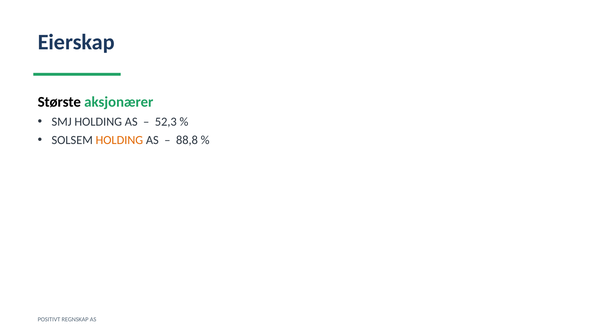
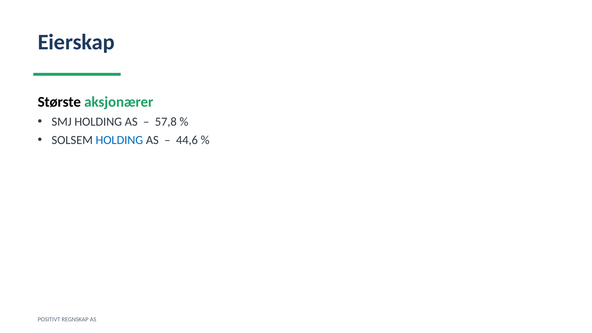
52,3: 52,3 -> 57,8 (166, 122)
HOLDING colour: orange -> blue (119, 140)
88,8: 88,8 -> 44,6 (187, 140)
